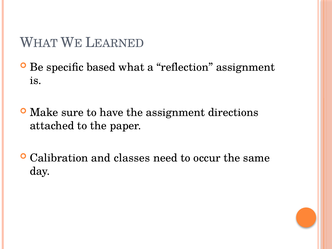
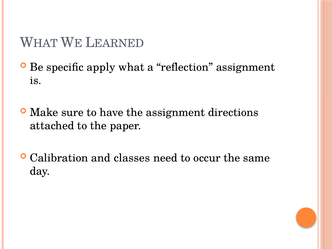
based: based -> apply (101, 67)
